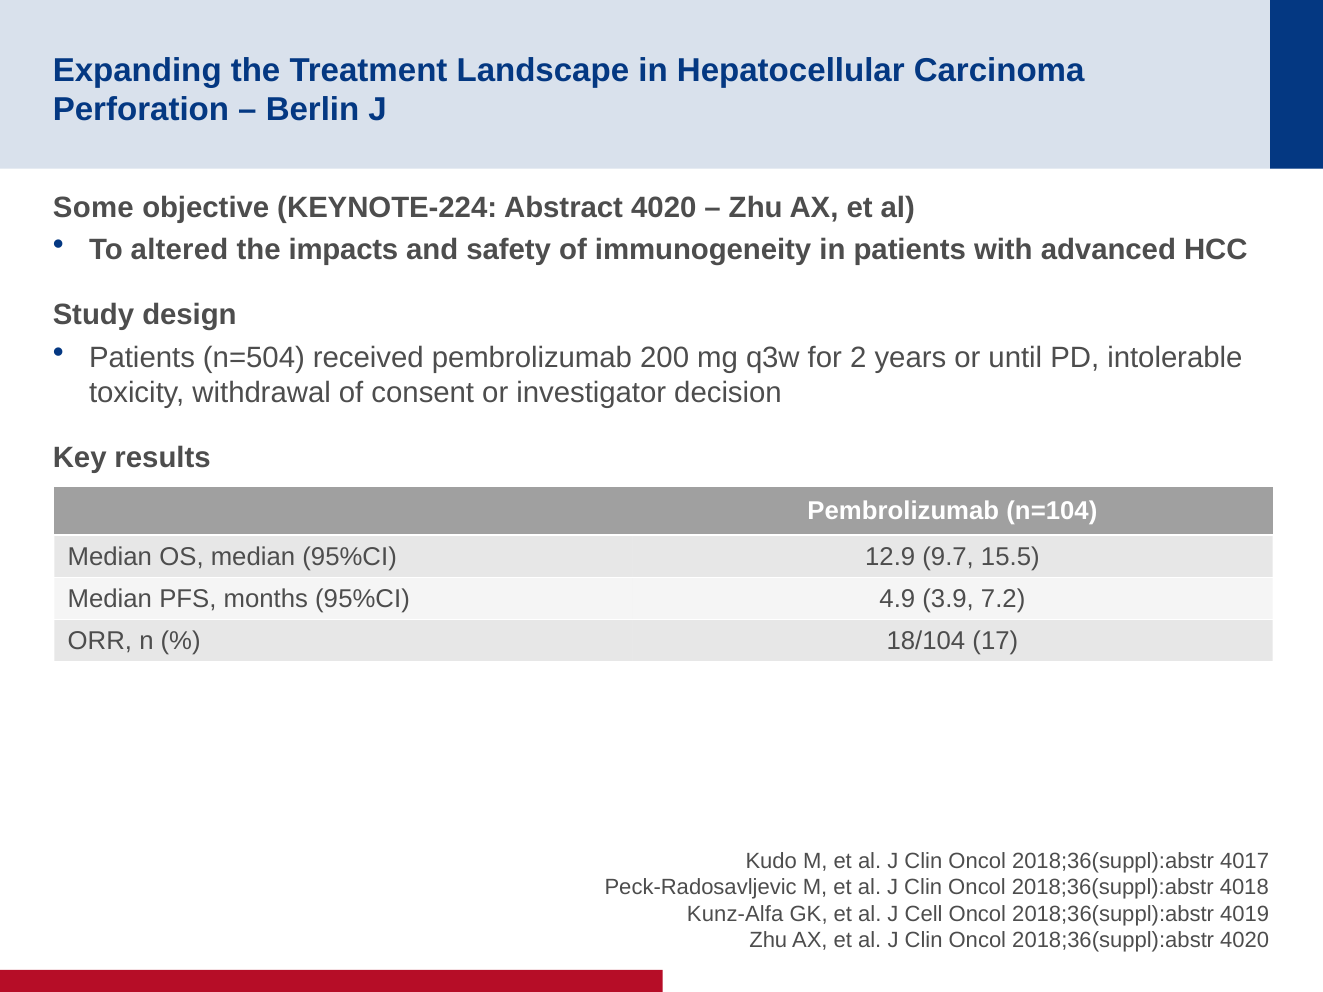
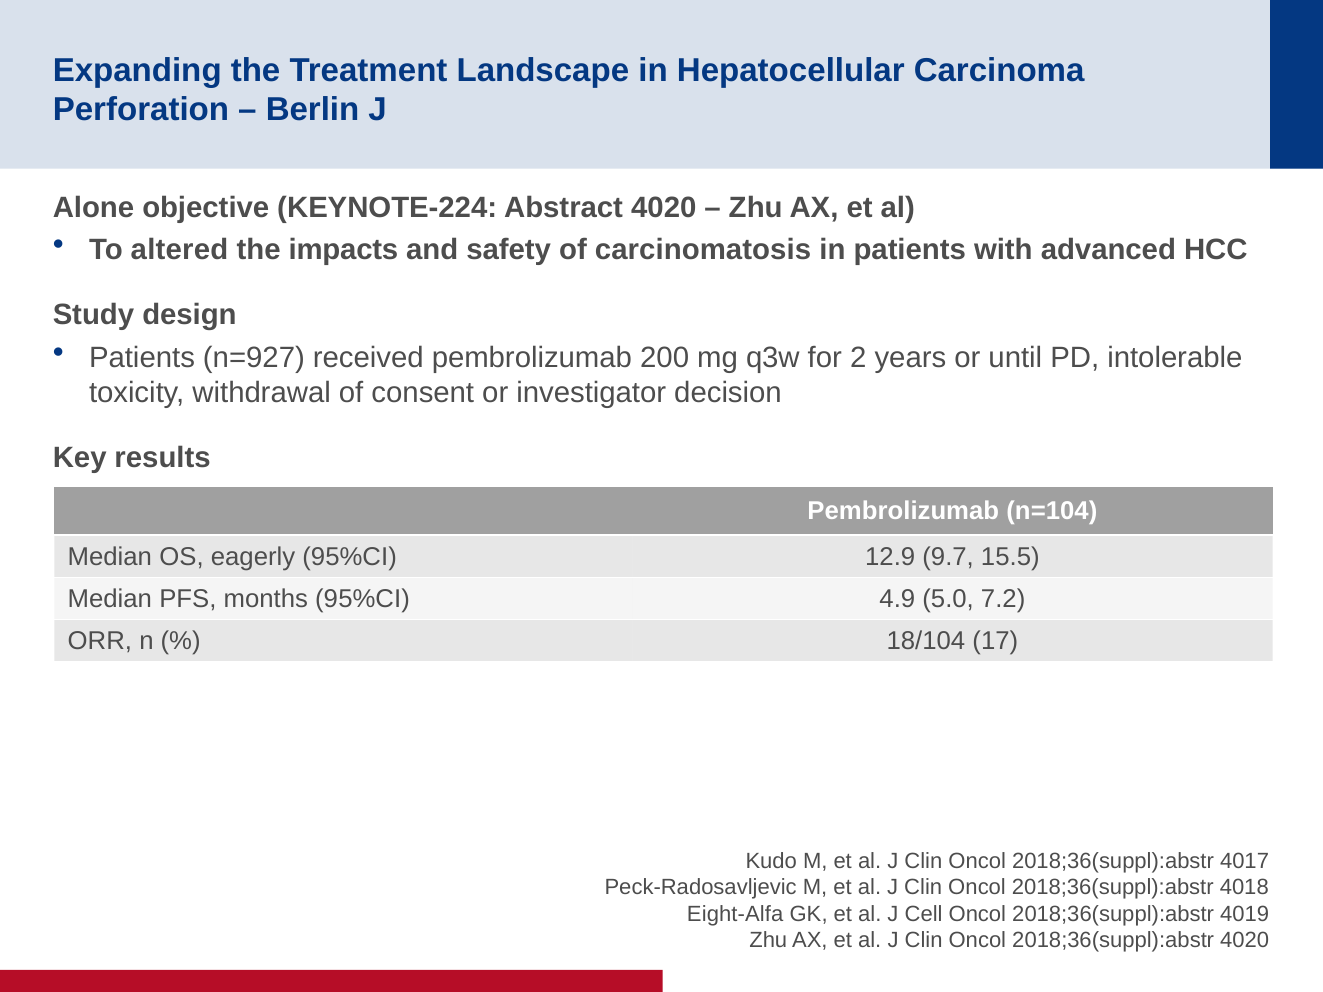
Some: Some -> Alone (94, 208)
immunogeneity: immunogeneity -> carcinomatosis (703, 250)
n=504: n=504 -> n=927 (254, 358)
OS median: median -> eagerly (253, 557)
3.9: 3.9 -> 5.0 (948, 599)
Kunz-Alfa: Kunz-Alfa -> Eight-Alfa (735, 914)
